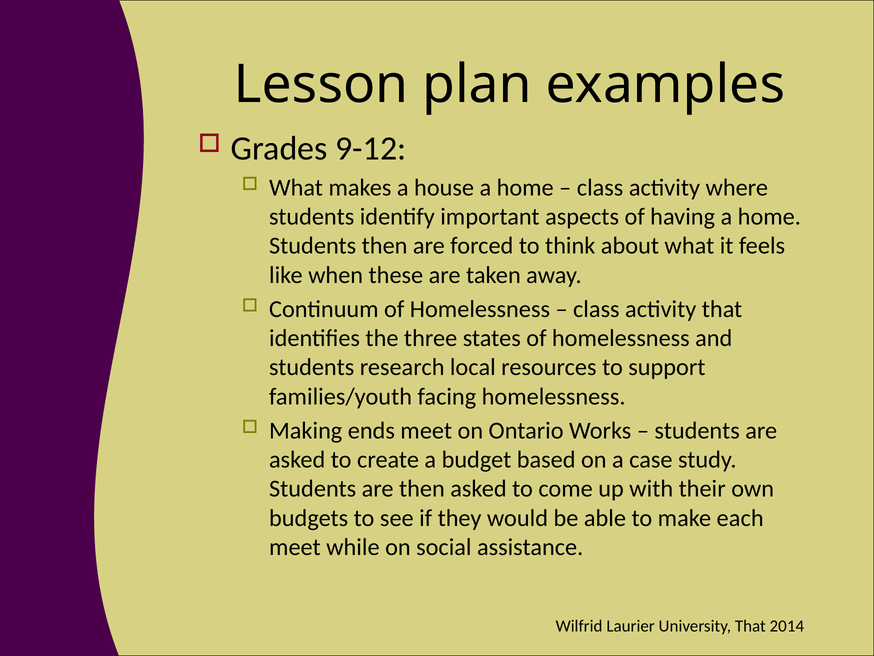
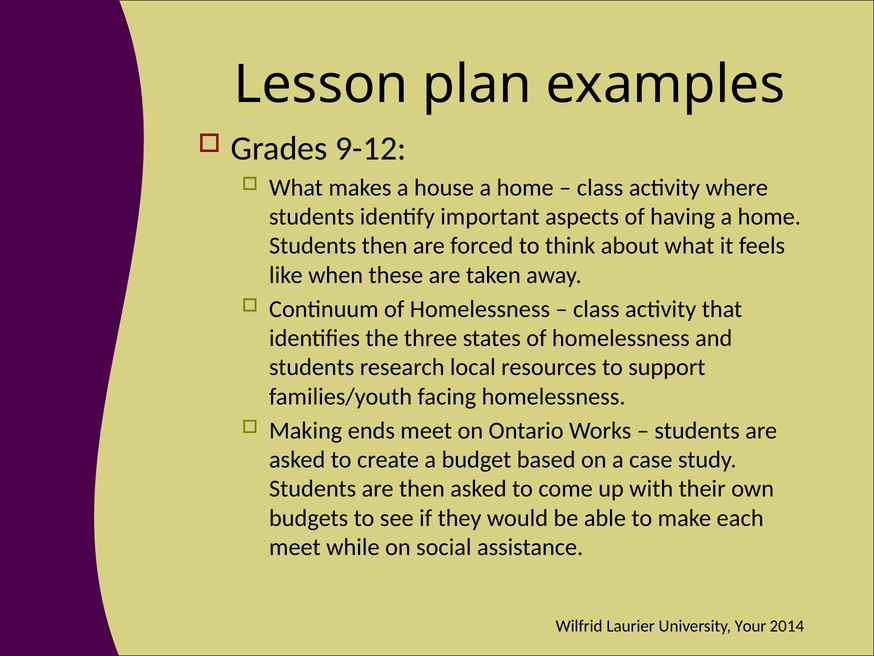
University That: That -> Your (750, 626)
